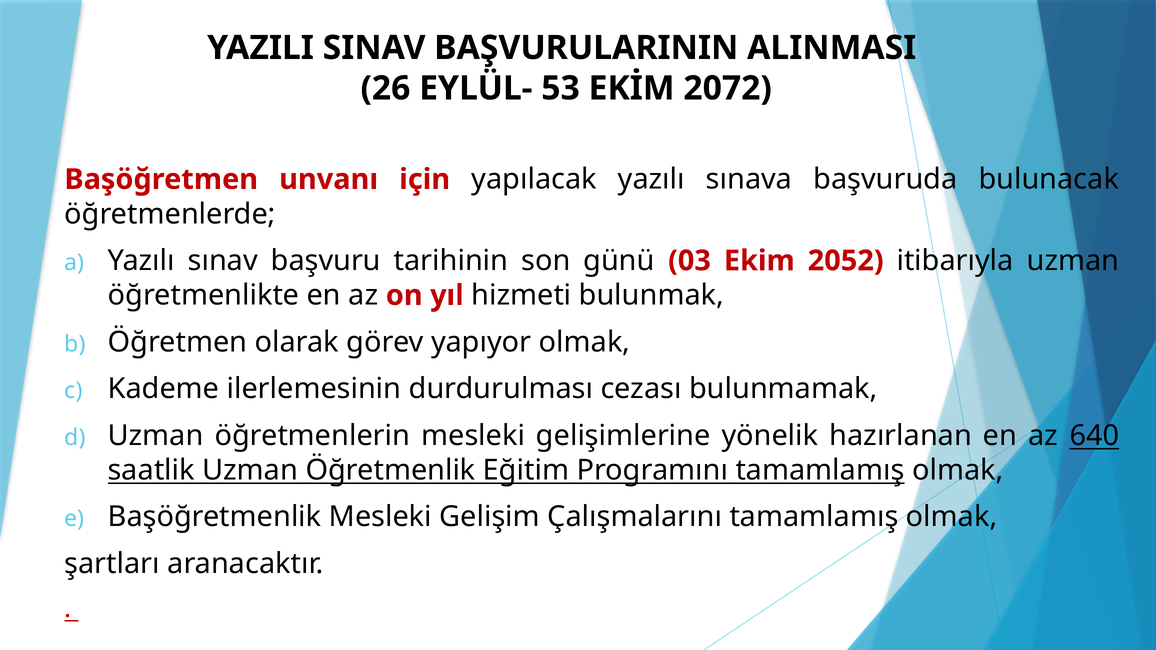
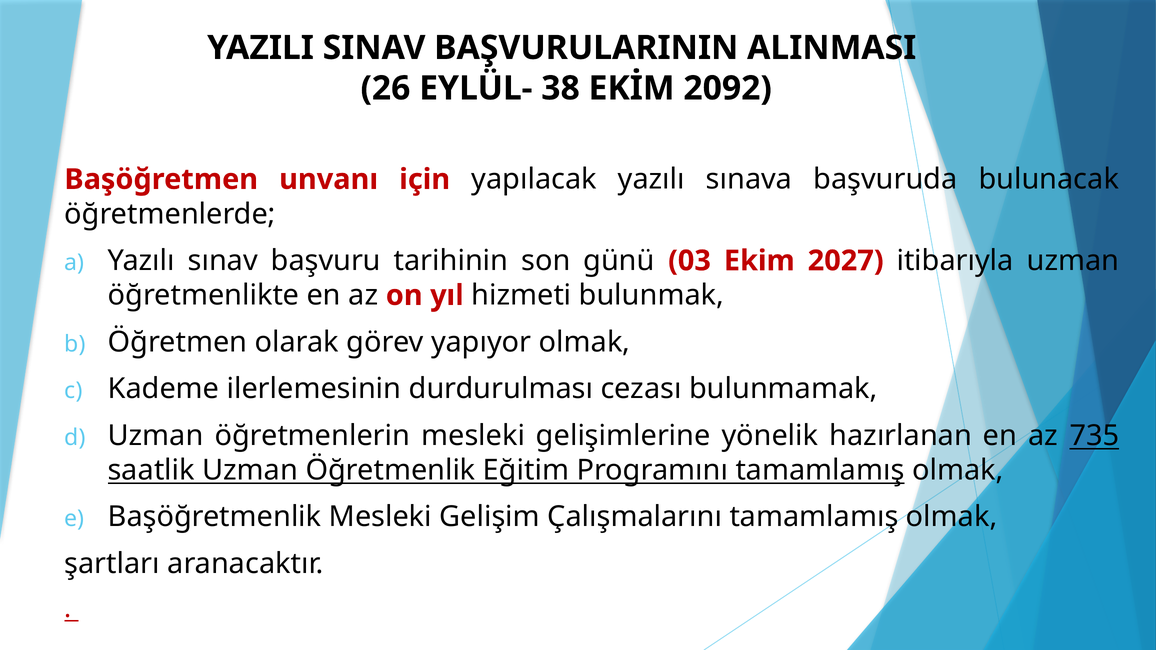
53: 53 -> 38 (561, 88)
2072: 2072 -> 2092 (728, 88)
2052: 2052 -> 2027 (846, 261)
640: 640 -> 735 (1095, 436)
